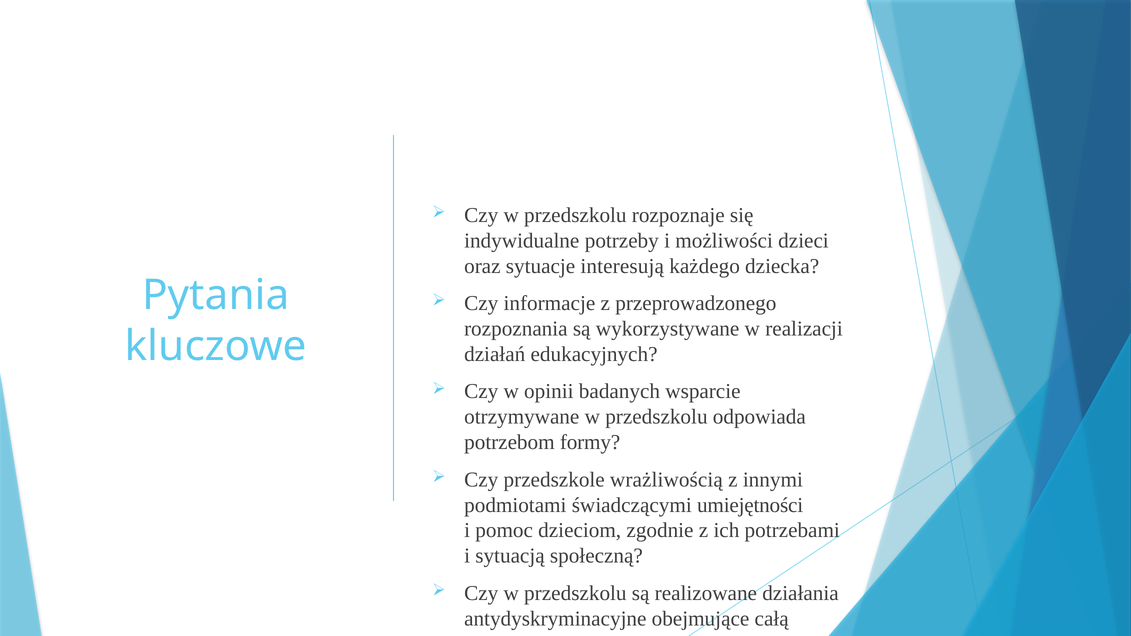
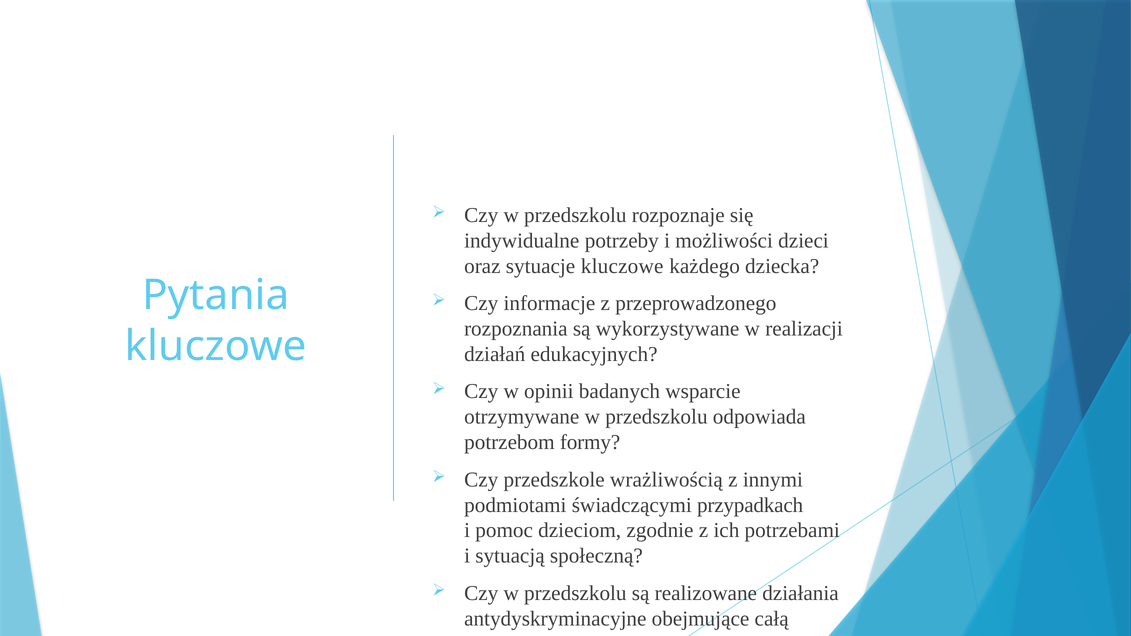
sytuacje interesują: interesują -> kluczowe (622, 266)
umiejętności: umiejętności -> przypadkach (750, 505)
